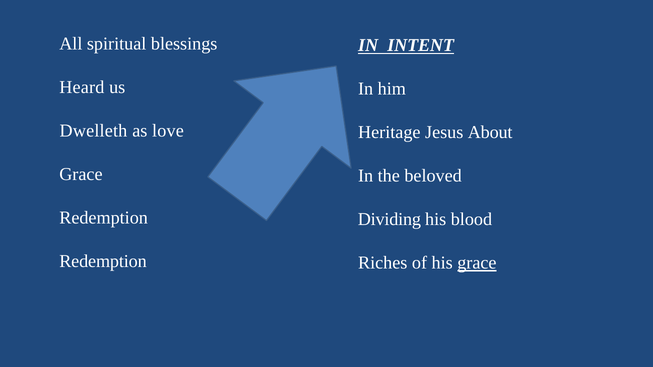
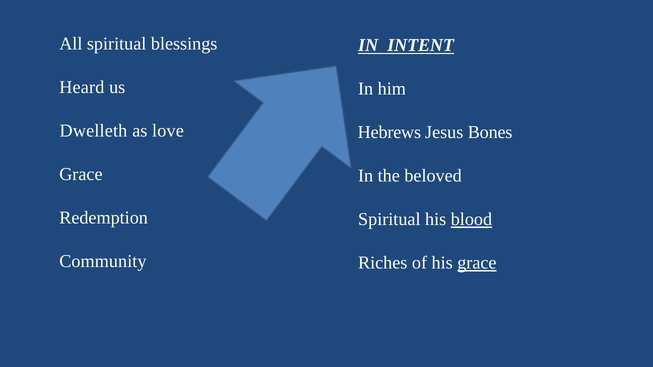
Heritage: Heritage -> Hebrews (389, 133)
About: About -> Bones (490, 133)
Dividing: Dividing -> Spiritual (389, 220)
blood underline: none -> present (471, 220)
Redemption: Redemption -> Community (103, 262)
